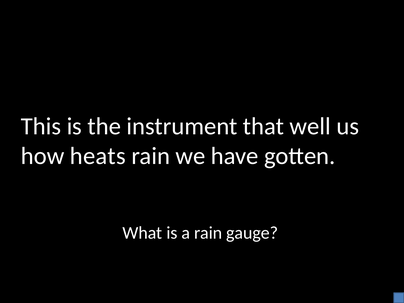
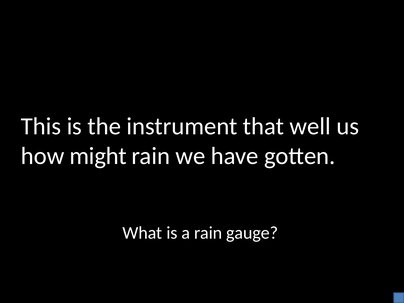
heats: heats -> might (98, 156)
